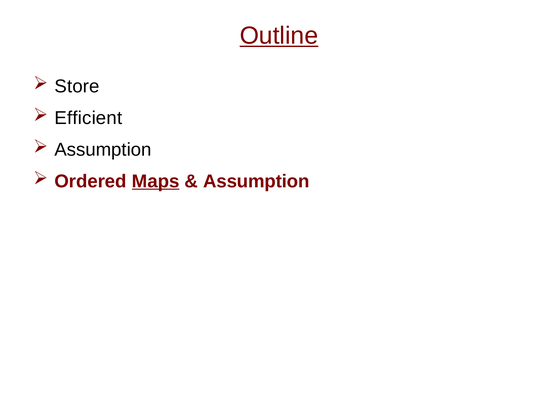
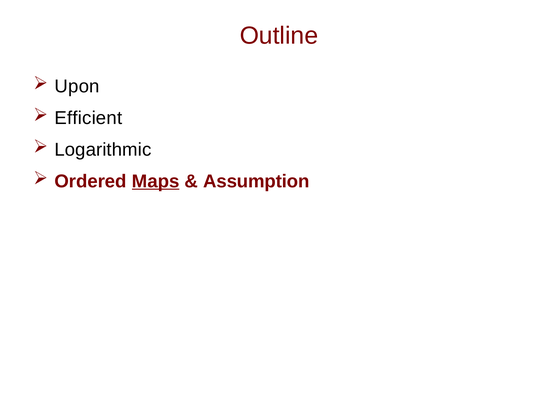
Outline underline: present -> none (279, 36)
Store: Store -> Upon (77, 87)
Assumption: Assumption -> Logarithmic (103, 150)
